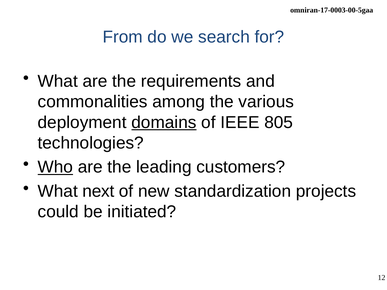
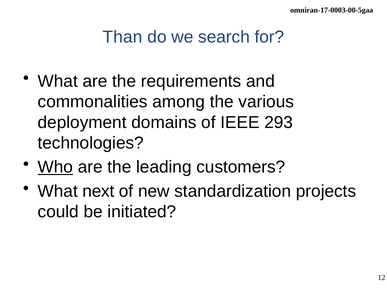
From: From -> Than (123, 37)
domains underline: present -> none (164, 122)
805: 805 -> 293 (279, 122)
